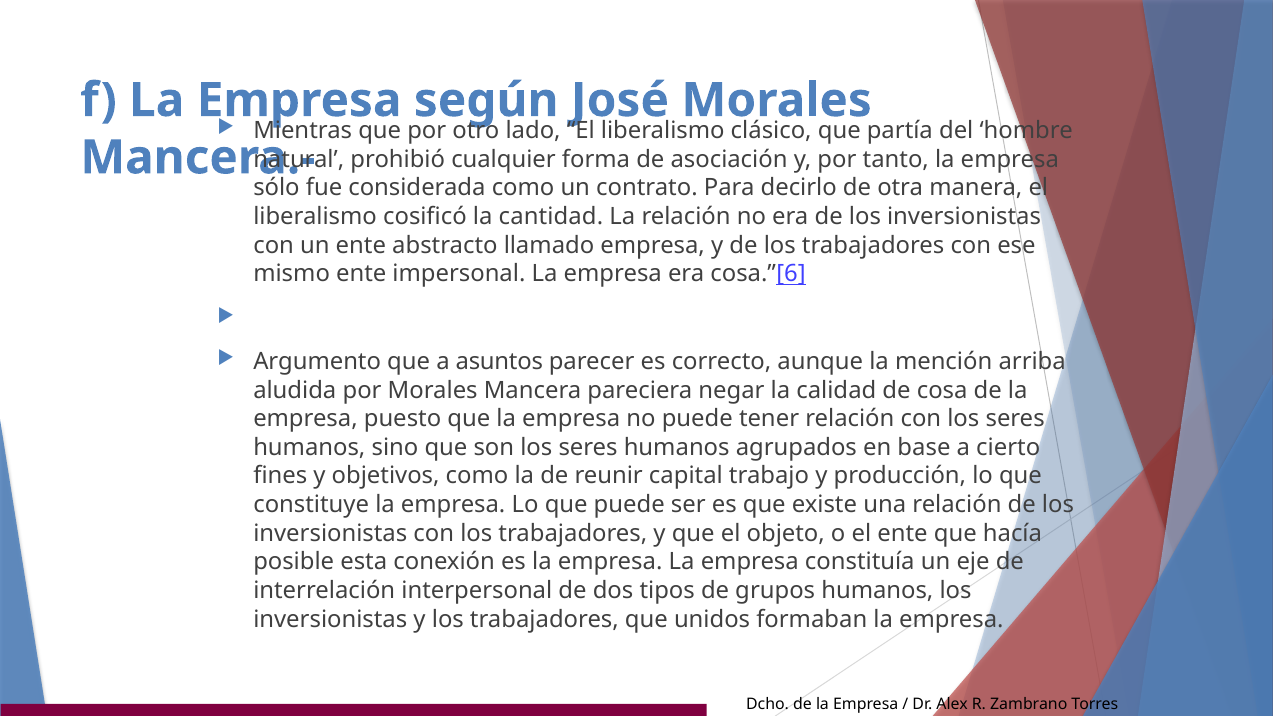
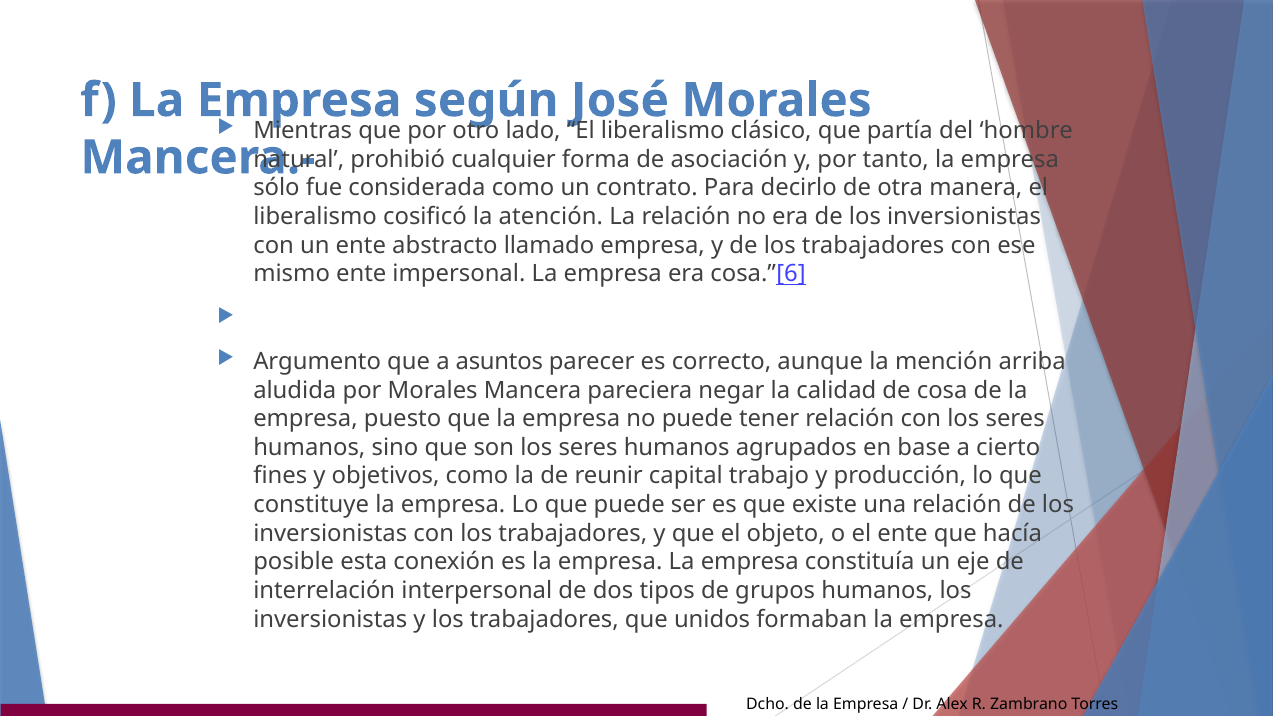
cantidad: cantidad -> atención (551, 217)
